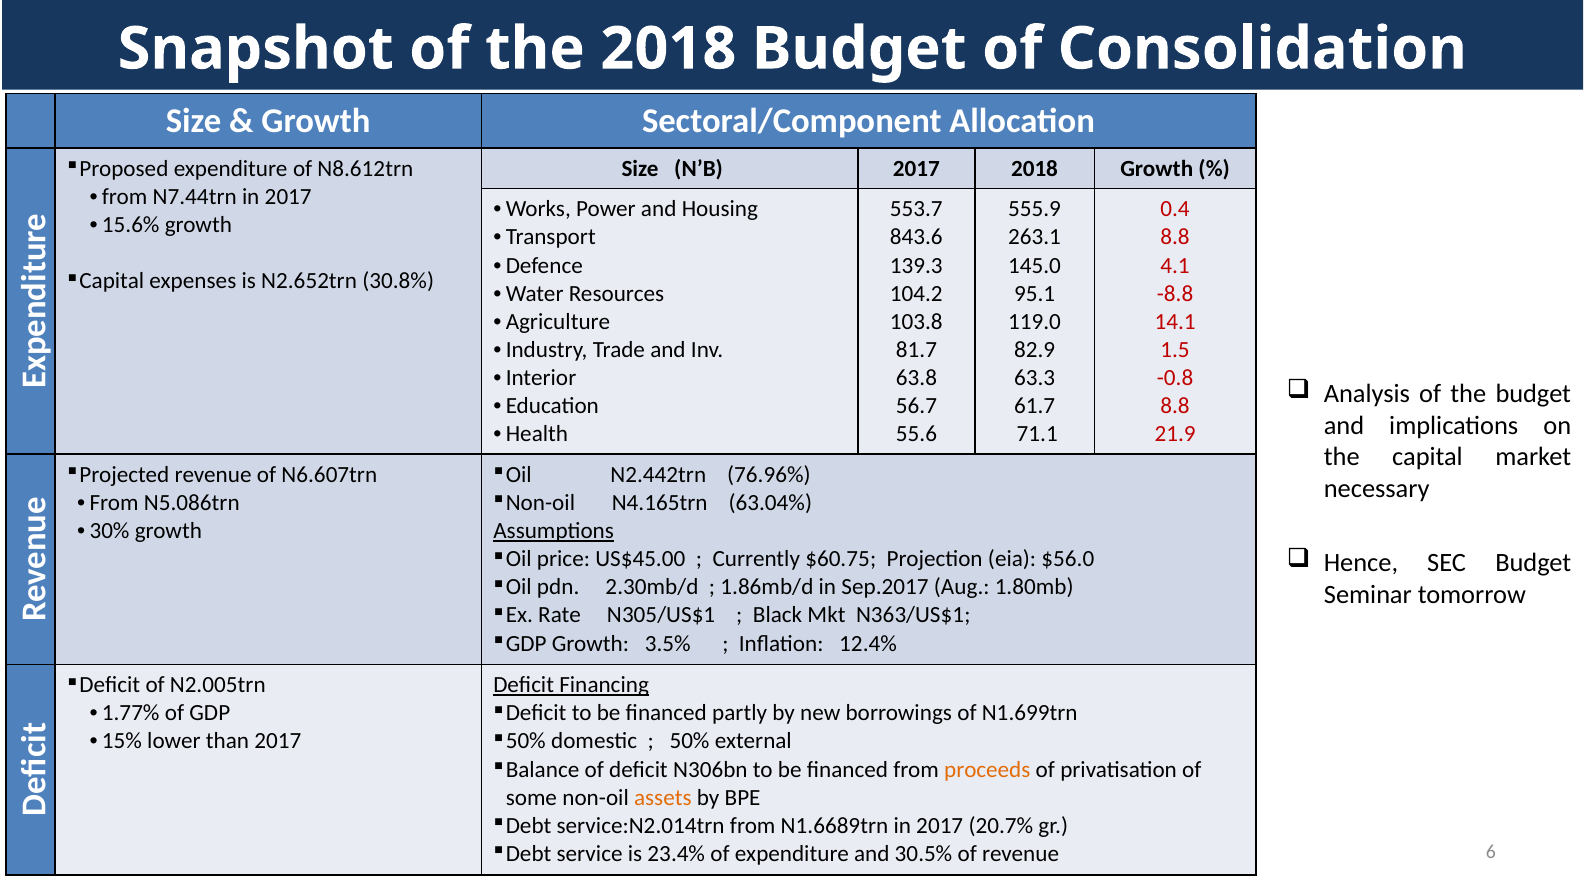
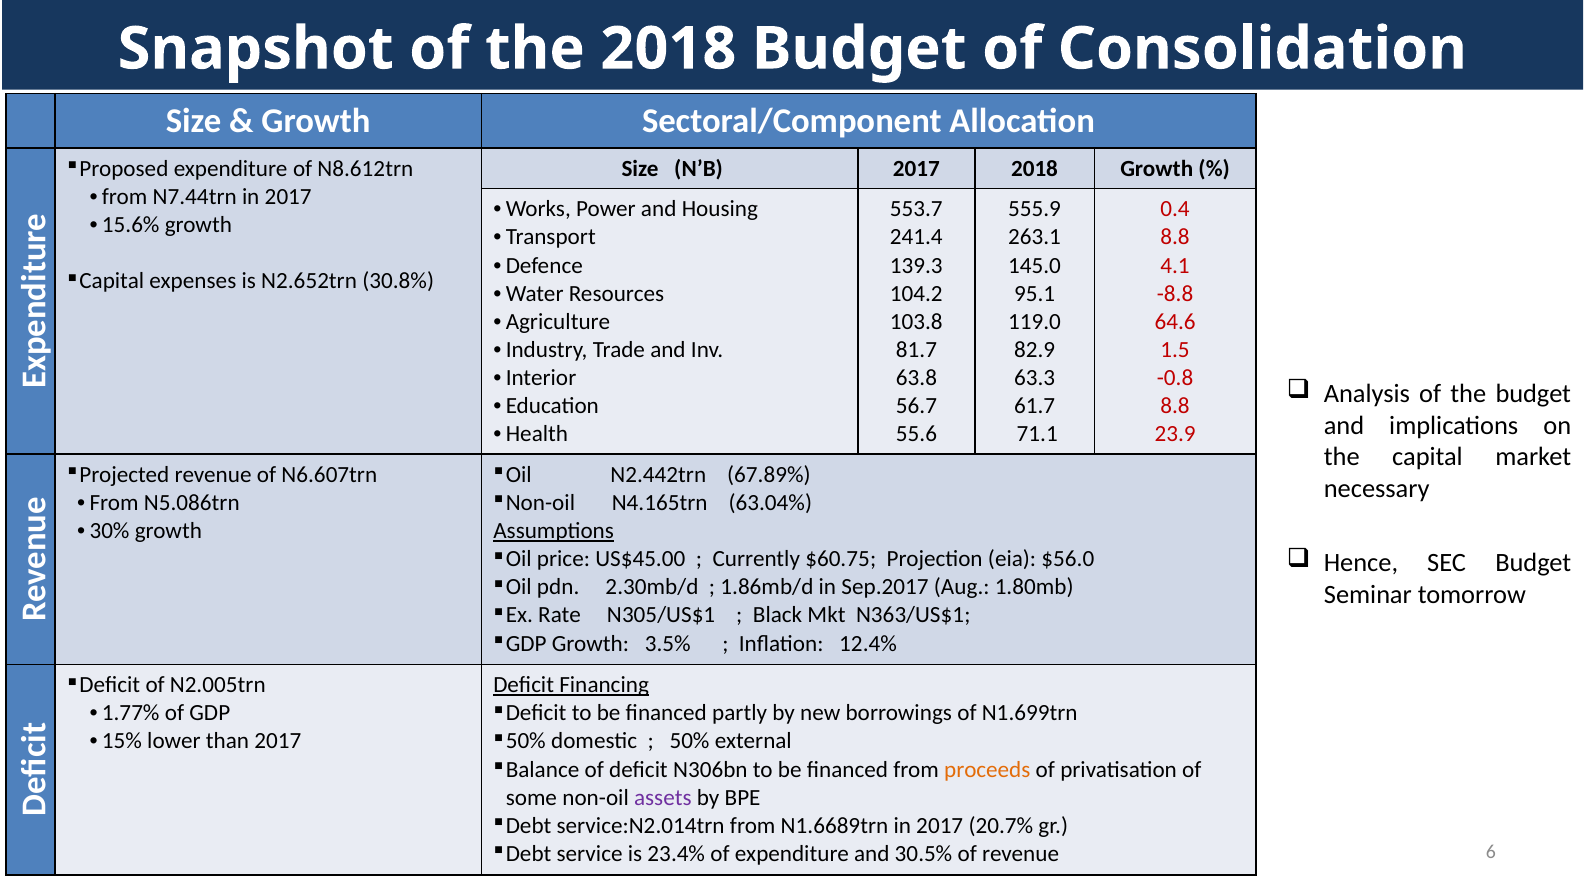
843.6: 843.6 -> 241.4 (916, 237)
14.1: 14.1 -> 64.6 (1175, 322)
21.9: 21.9 -> 23.9 (1175, 435)
76.96%: 76.96% -> 67.89% (769, 475)
assets colour: orange -> purple (663, 798)
